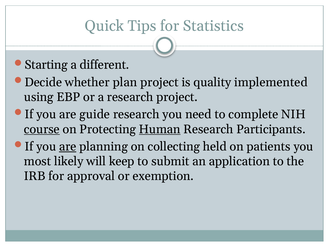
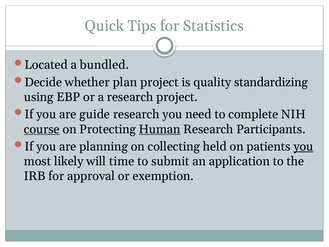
Starting: Starting -> Located (46, 65)
different: different -> bundled (104, 65)
implemented: implemented -> standardizing (271, 82)
are underline: present -> none (68, 146)
you underline: none -> present (303, 146)
keep: keep -> time (122, 161)
